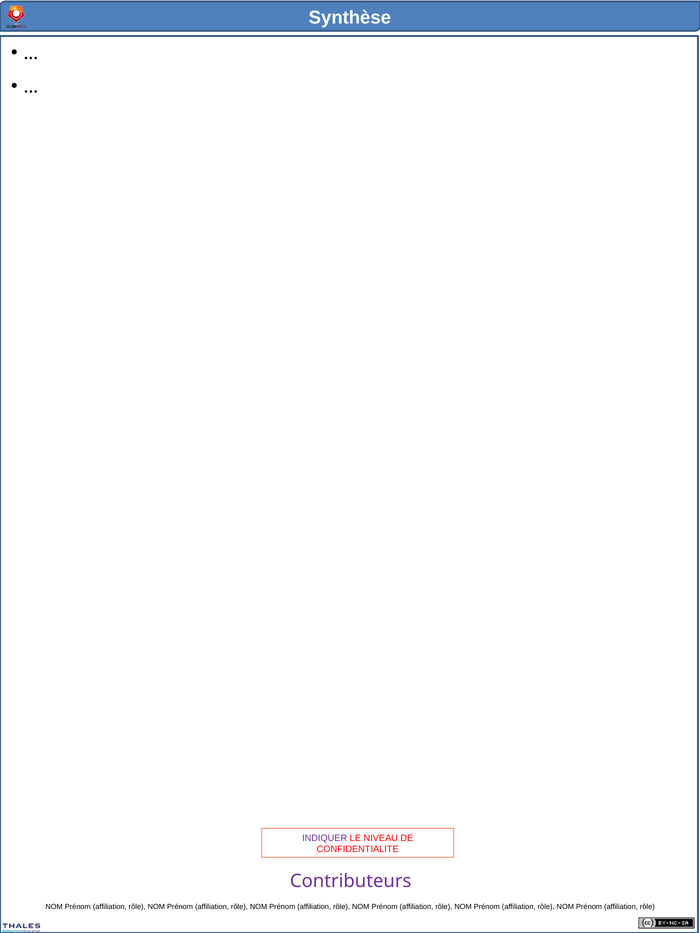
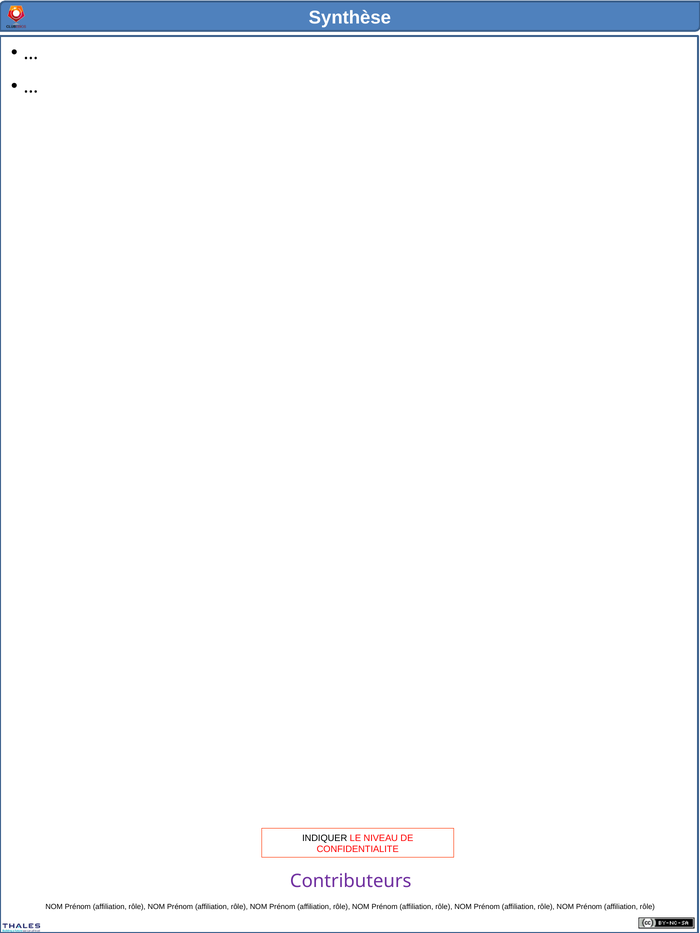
INDIQUER colour: purple -> black (325, 838)
